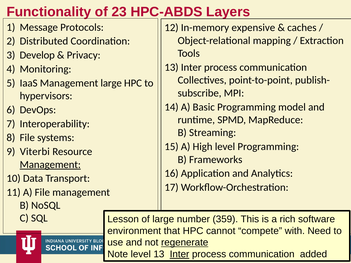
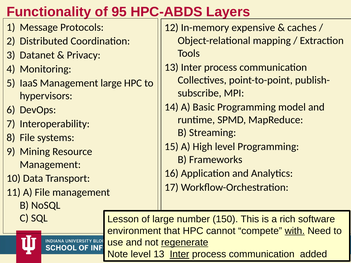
23: 23 -> 95 (119, 12)
Develop: Develop -> Datanet (37, 55)
Viterbi: Viterbi -> Mining (35, 152)
Management underline: present -> none (50, 165)
359: 359 -> 150 (225, 219)
with underline: none -> present (295, 231)
